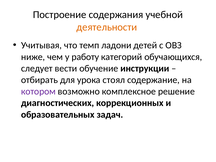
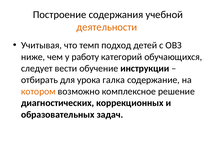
ладони: ладони -> подход (116, 45)
стоял: стоял -> галка (114, 80)
котором colour: purple -> orange (38, 91)
